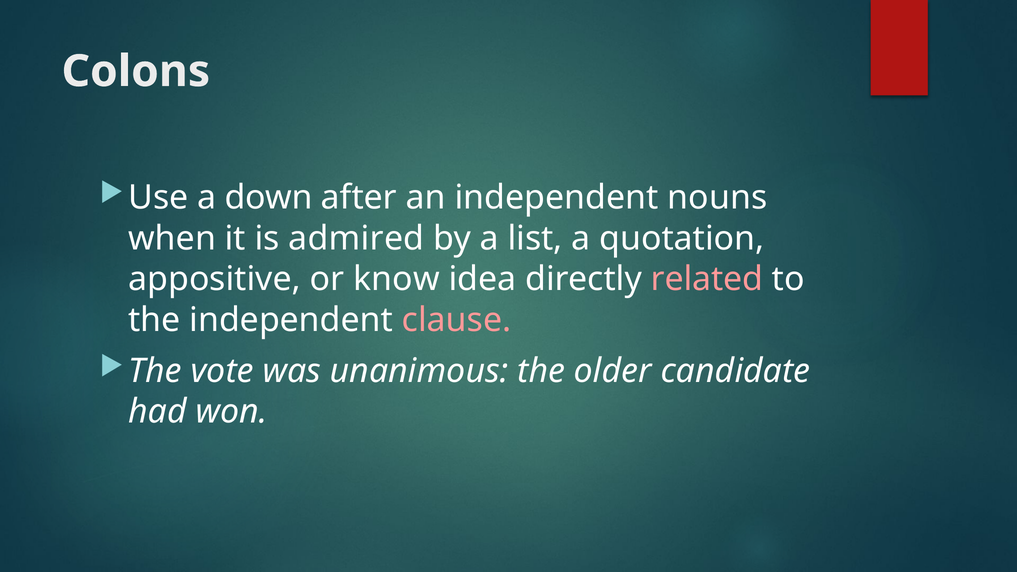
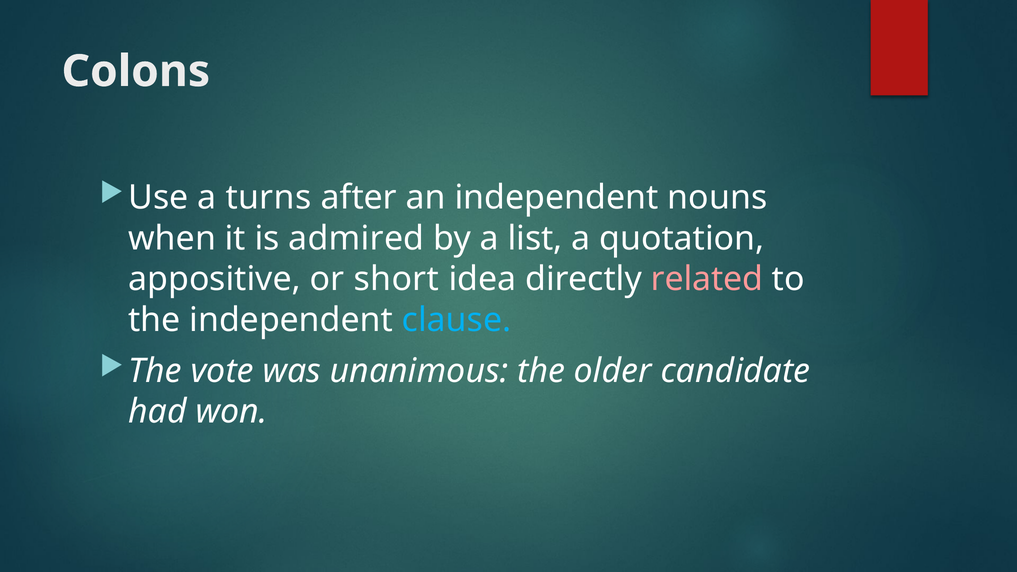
down: down -> turns (268, 198)
know: know -> short (396, 279)
clause colour: pink -> light blue (457, 320)
